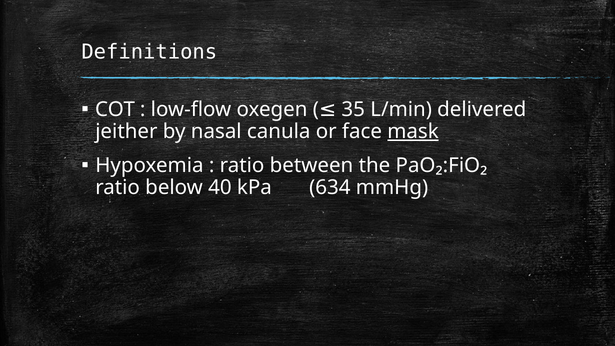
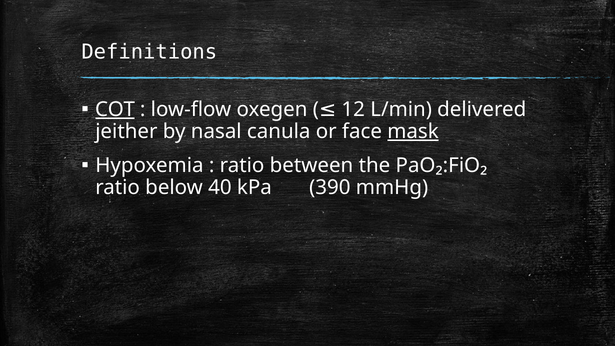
COT underline: none -> present (115, 109)
35: 35 -> 12 (353, 109)
634: 634 -> 390 (330, 187)
